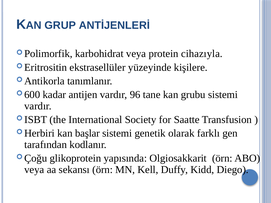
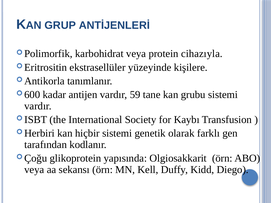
96: 96 -> 59 (135, 95)
Saatte: Saatte -> Kaybı (187, 120)
başlar: başlar -> hiçbir (87, 133)
